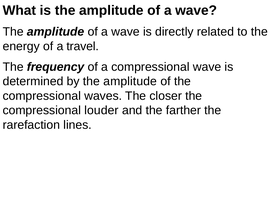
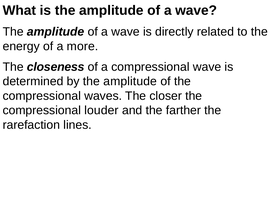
travel: travel -> more (83, 46)
frequency: frequency -> closeness (56, 67)
